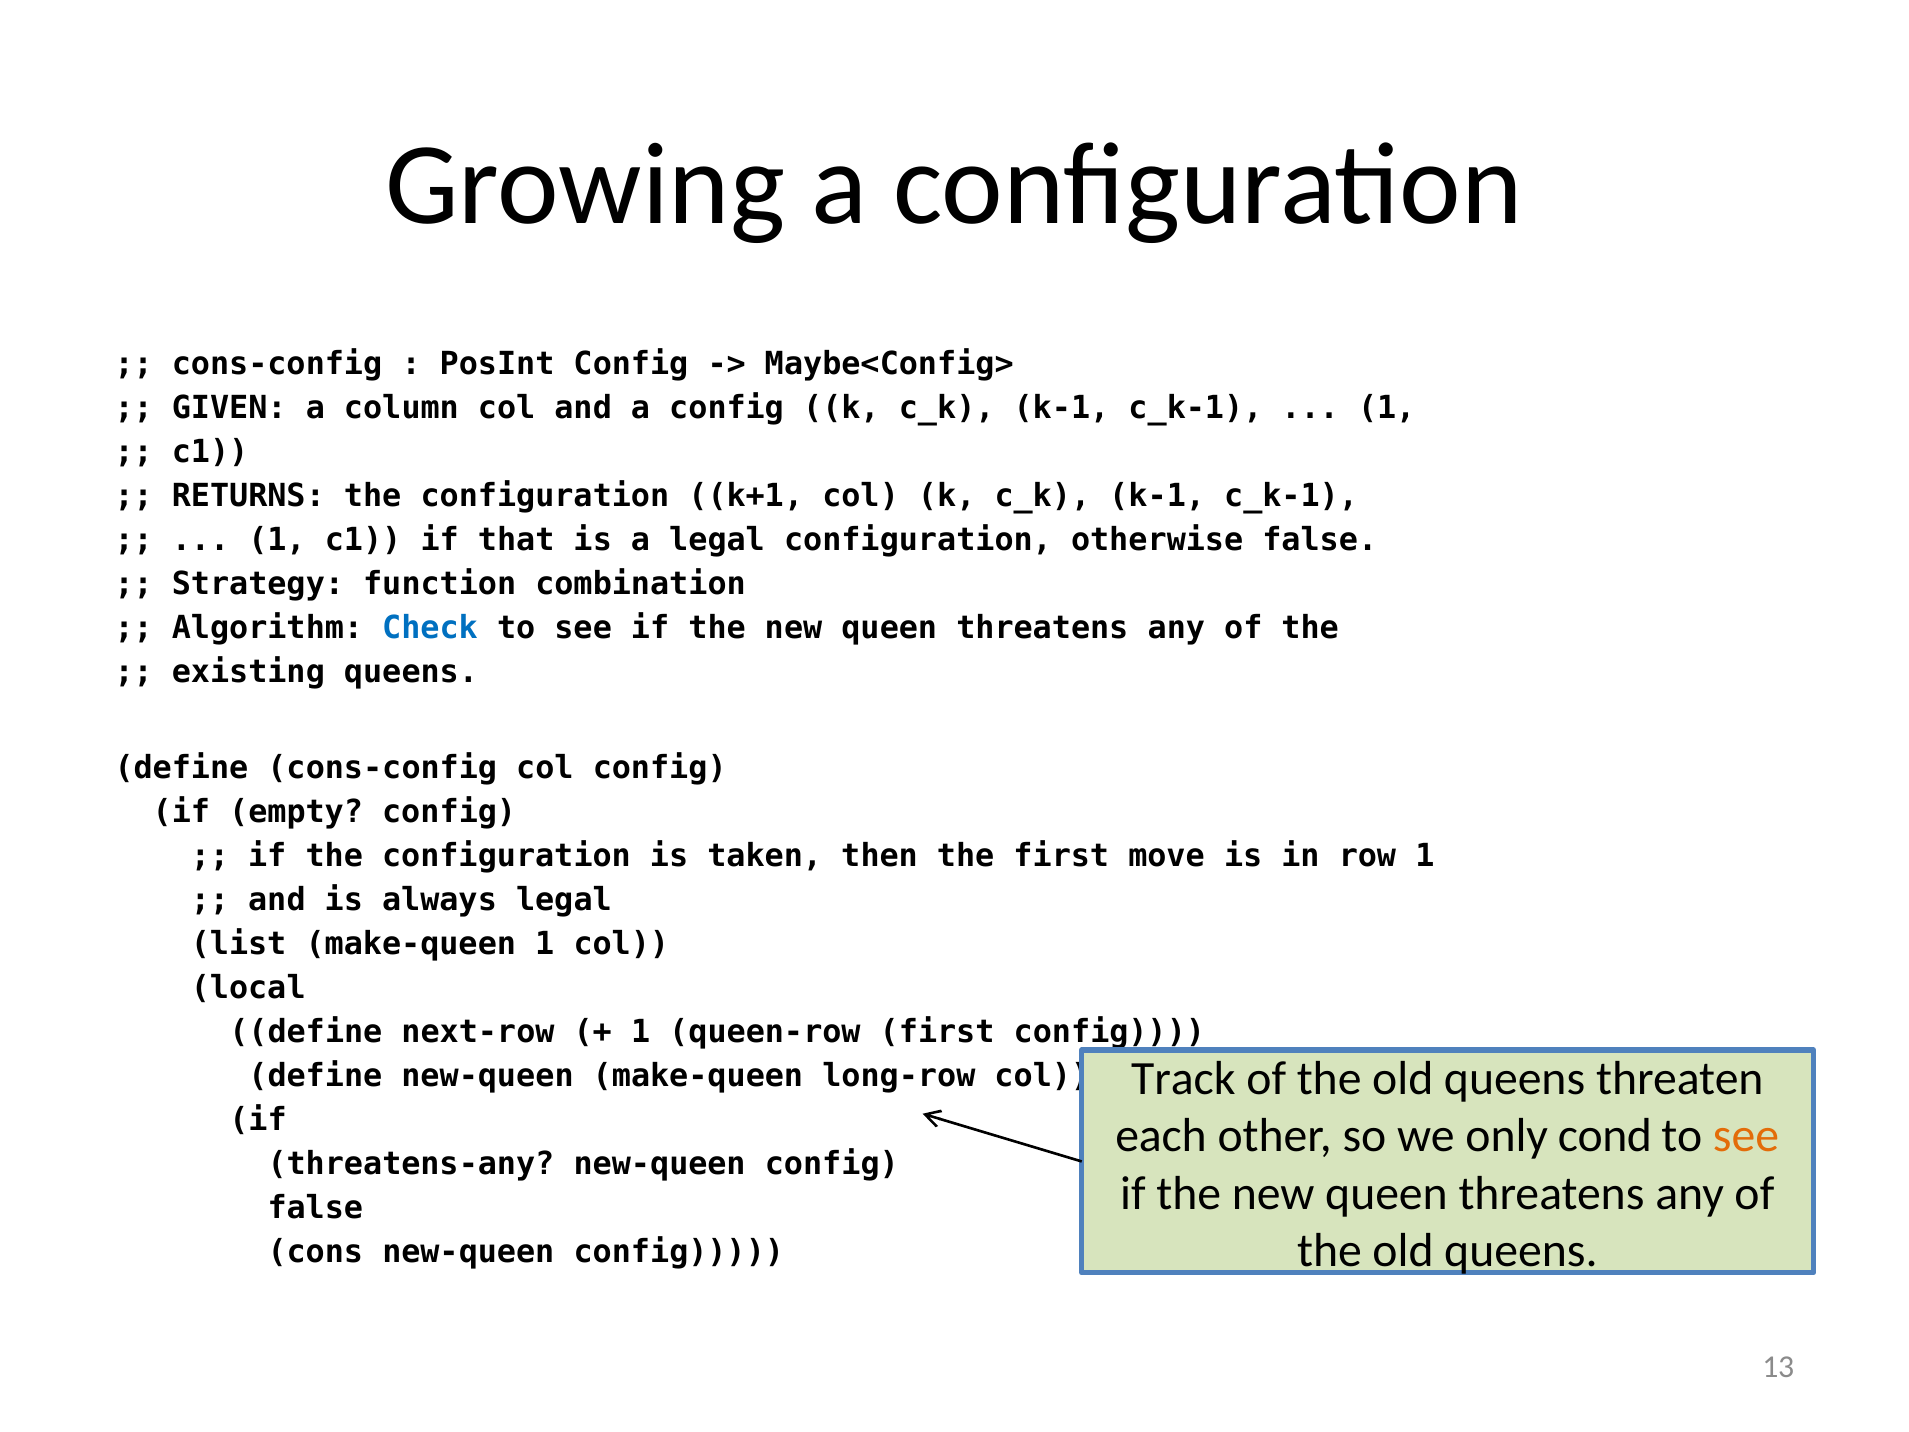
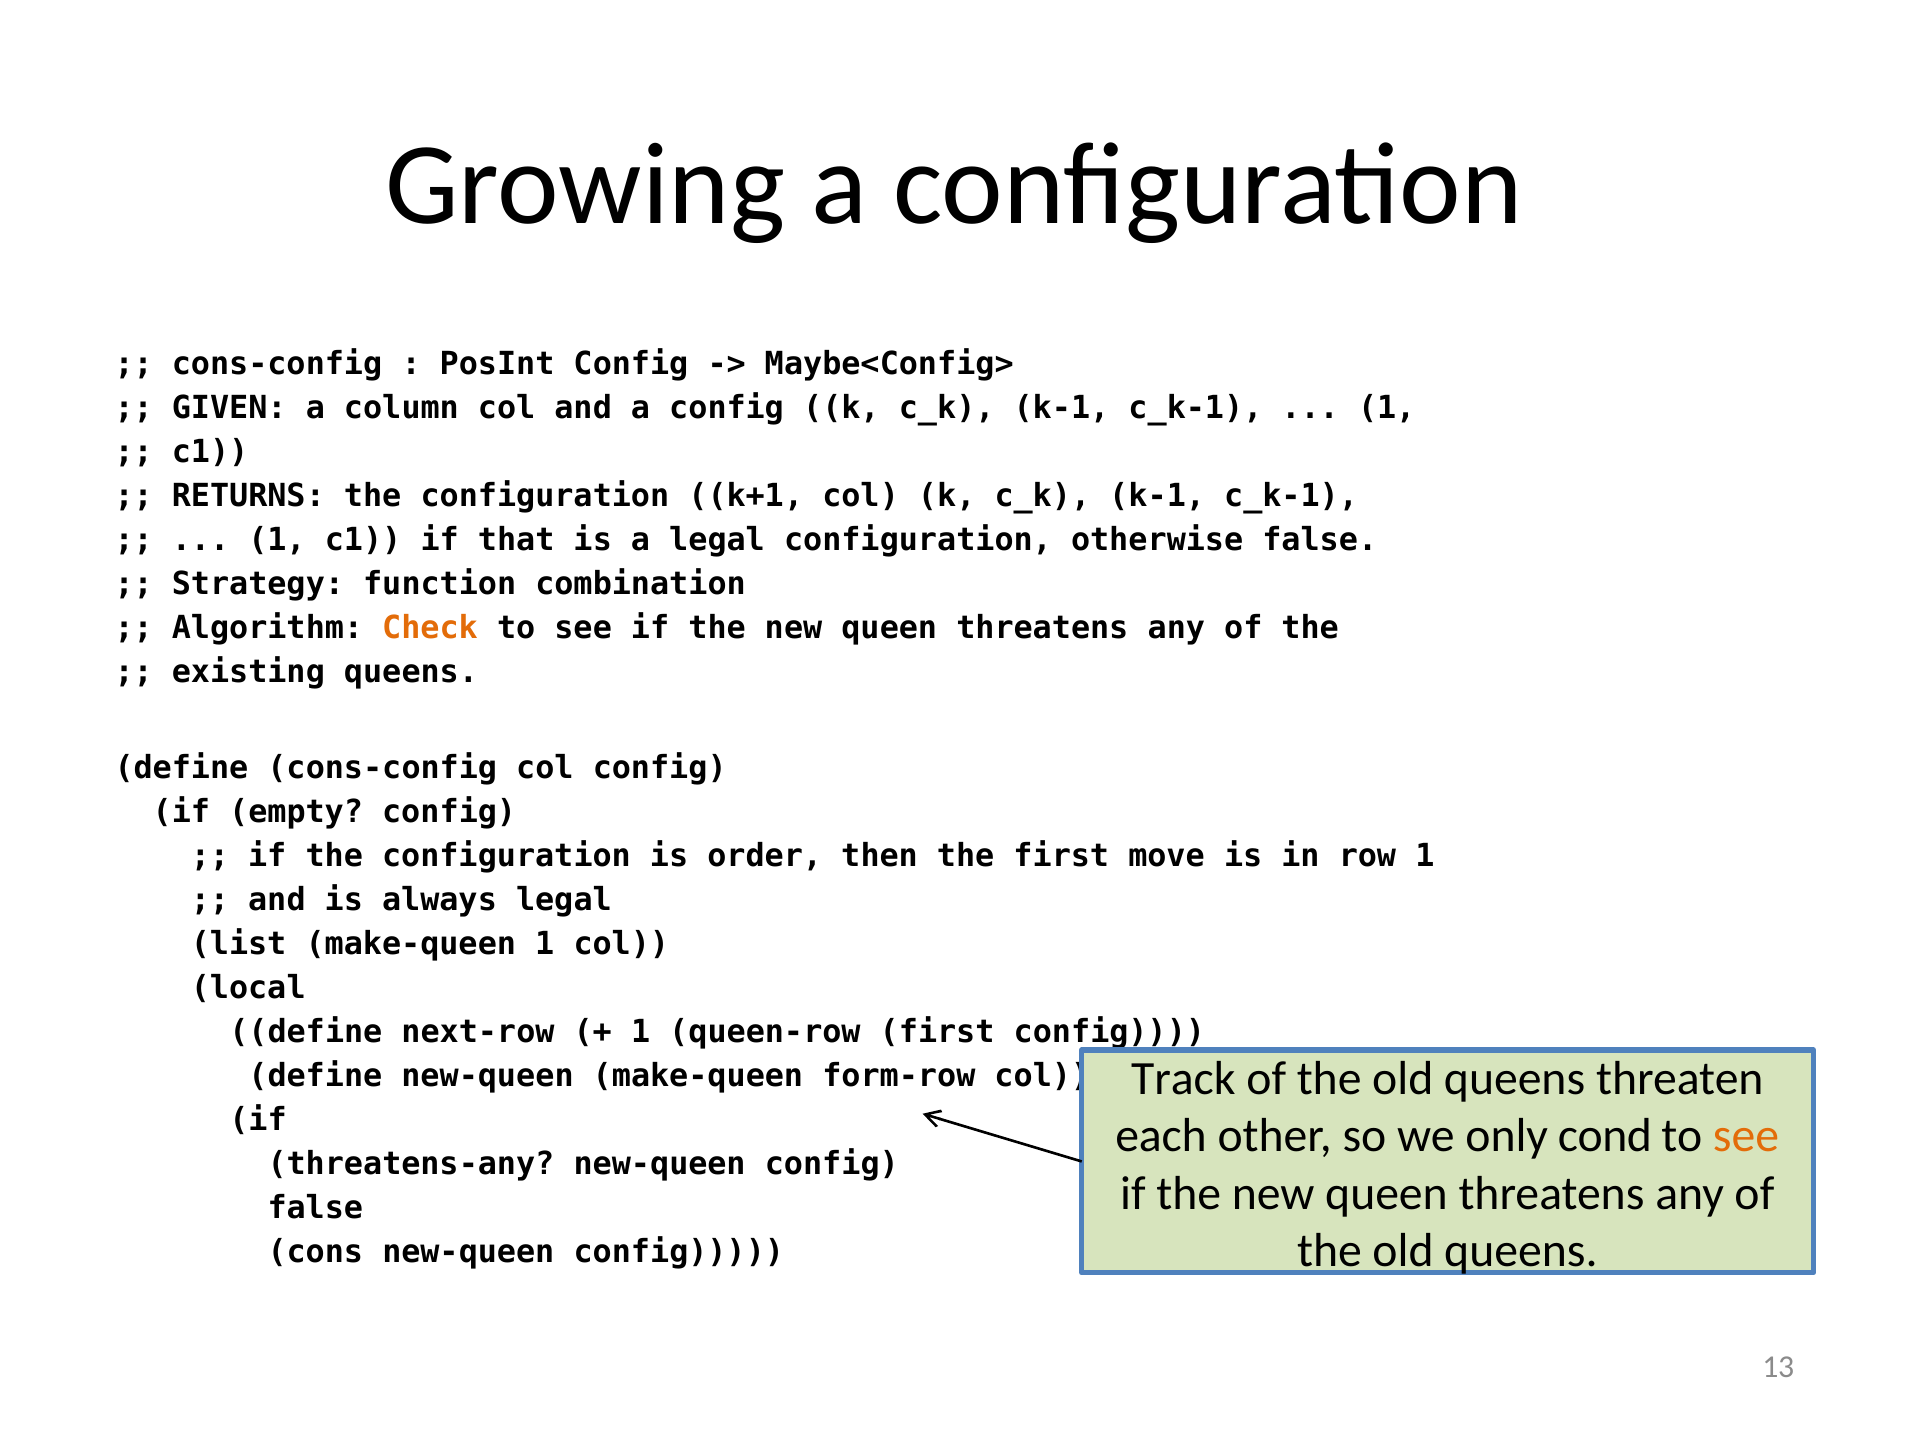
Check colour: blue -> orange (430, 628)
taken: taken -> order (765, 856)
long-row: long-row -> form-row (899, 1076)
